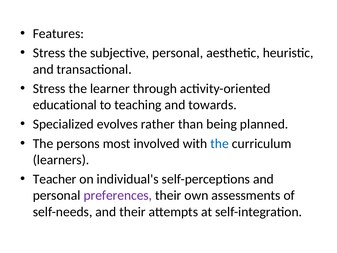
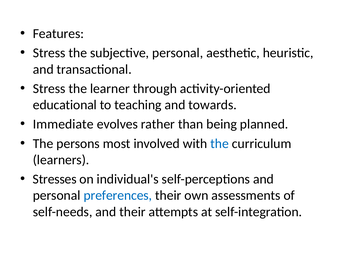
Specialized: Specialized -> Immediate (63, 124)
Teacher: Teacher -> Stresses (55, 179)
preferences colour: purple -> blue (118, 195)
